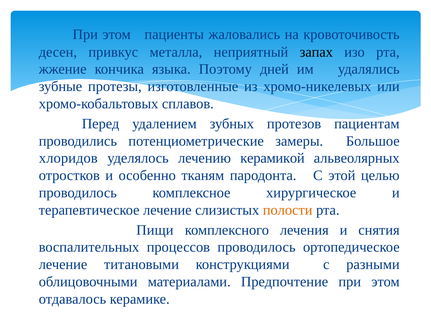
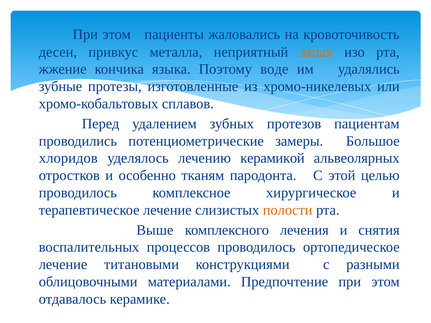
запах colour: black -> orange (316, 52)
дней: дней -> воде (274, 69)
Пищи: Пищи -> Выше (155, 230)
